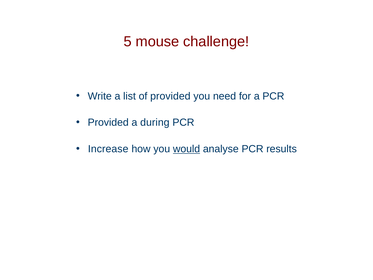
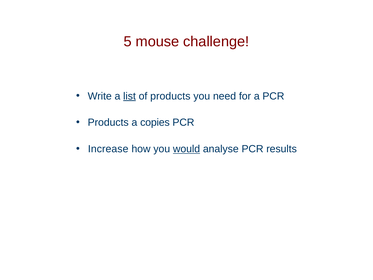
list underline: none -> present (129, 96)
of provided: provided -> products (170, 96)
Provided: Provided -> Products (108, 122)
during: during -> copies (155, 122)
